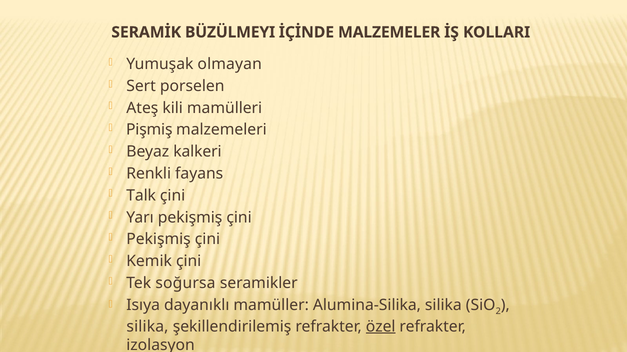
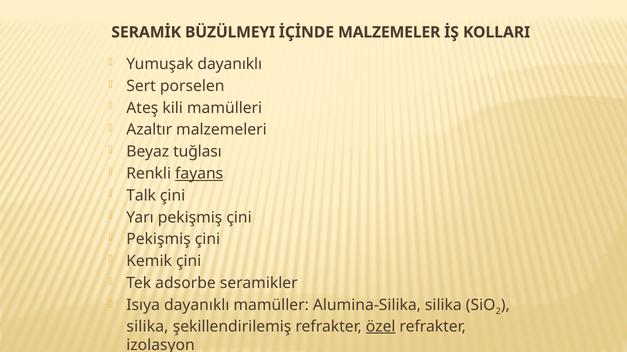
Yumuşak olmayan: olmayan -> dayanıklı (230, 64)
Pişmiş: Pişmiş -> Azaltır (149, 130)
kalkeri: kalkeri -> tuğlası (197, 152)
fayans underline: none -> present (199, 174)
soğursa: soğursa -> adsorbe (186, 284)
